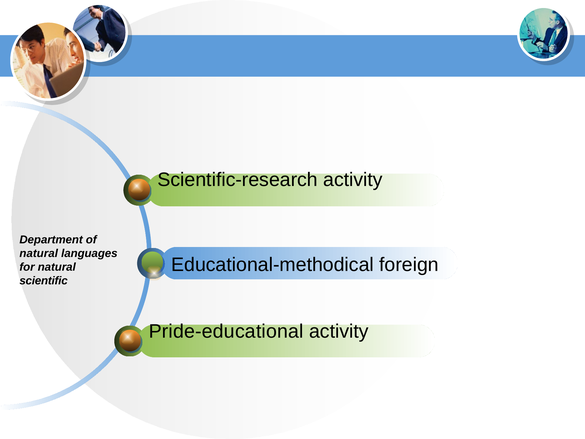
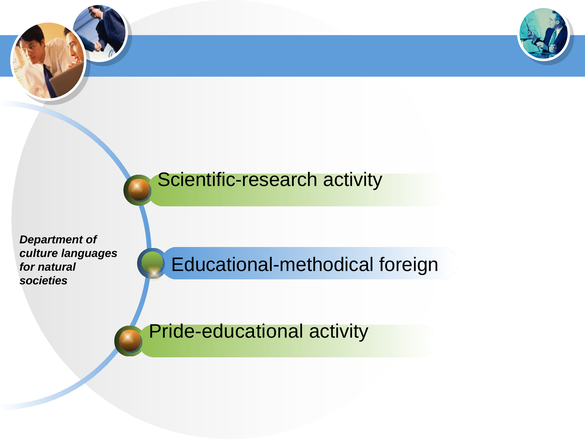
natural: natural -> culture (39, 253)
scientific: scientific -> societies (44, 281)
